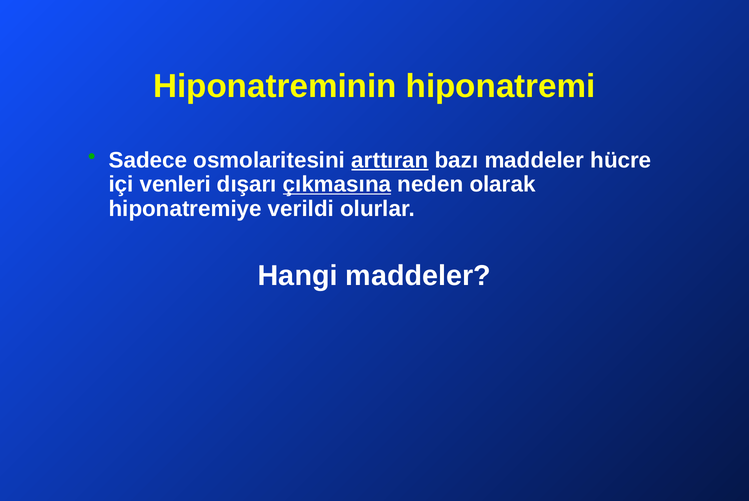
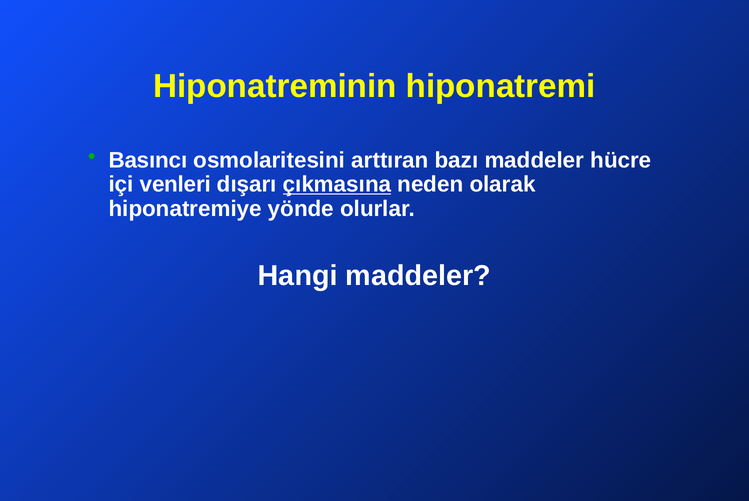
Sadece: Sadece -> Basıncı (148, 160)
arttıran underline: present -> none (390, 160)
verildi: verildi -> yönde (301, 209)
